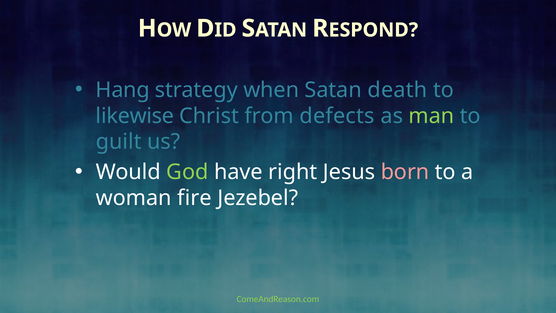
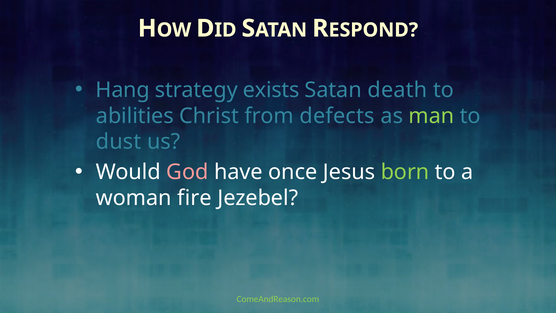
when: when -> exists (271, 90)
likewise: likewise -> abilities (135, 116)
guilt: guilt -> dust (119, 142)
God colour: light green -> pink (187, 172)
right: right -> once (293, 172)
born colour: pink -> light green (405, 172)
